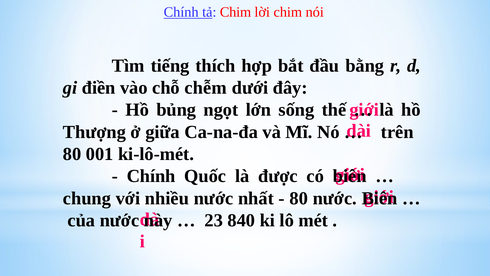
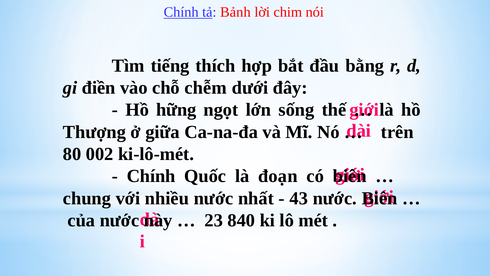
tả Chim: Chim -> Bảnh (235, 12)
bủng: bủng -> hững (176, 110)
001: 001 -> 002 (100, 154)
được: được -> đoạn (278, 176)
80: 80 -> 43 (299, 198)
